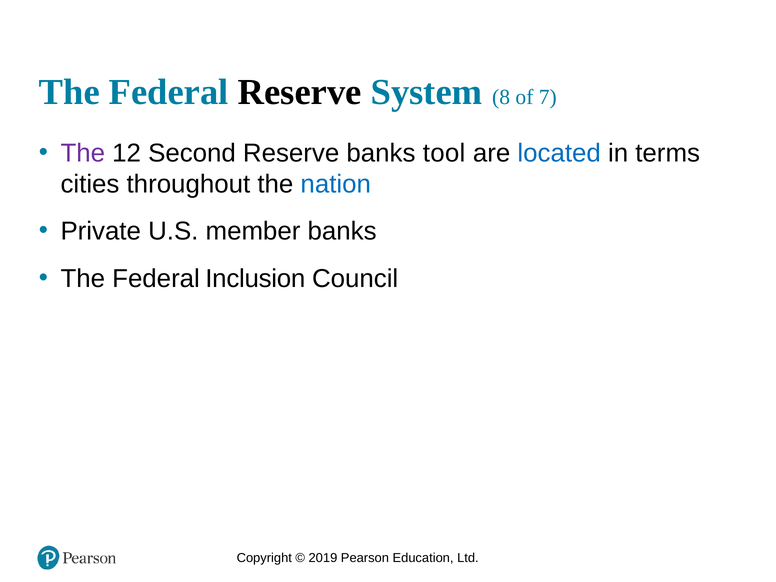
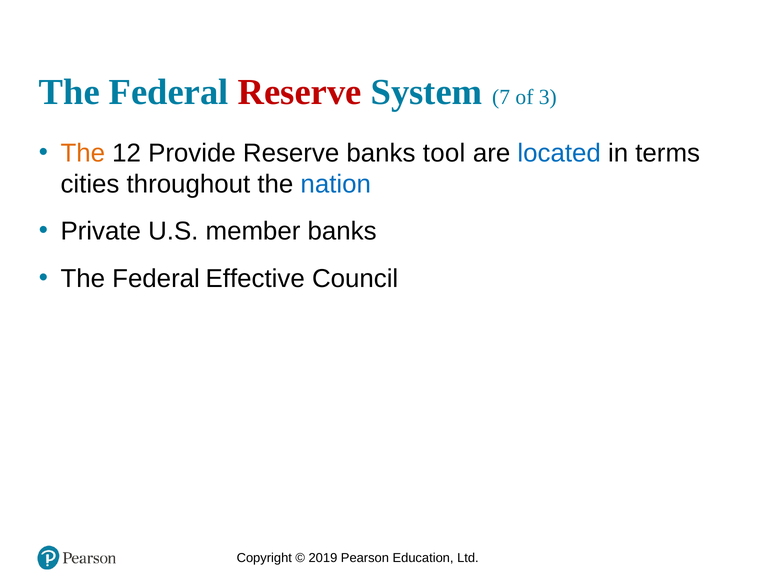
Reserve colour: black -> red (300, 92)
8: 8 -> 7 (501, 97)
7: 7 -> 3 (548, 97)
The colour: purple -> orange (83, 153)
Second: Second -> Provide (192, 153)
Inclusion: Inclusion -> Effective (255, 279)
